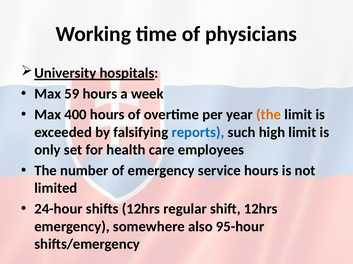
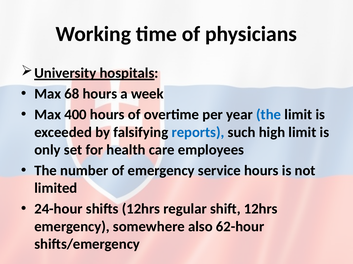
59: 59 -> 68 (72, 94)
the colour: orange -> blue (269, 115)
95-hour: 95-hour -> 62-hour (240, 227)
